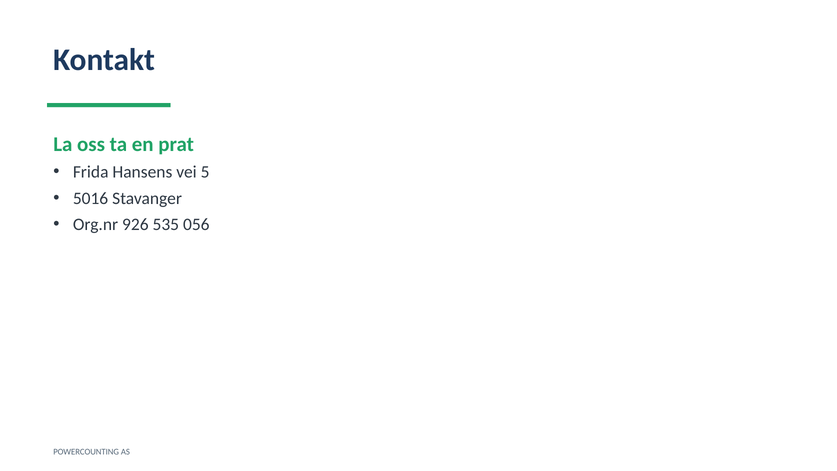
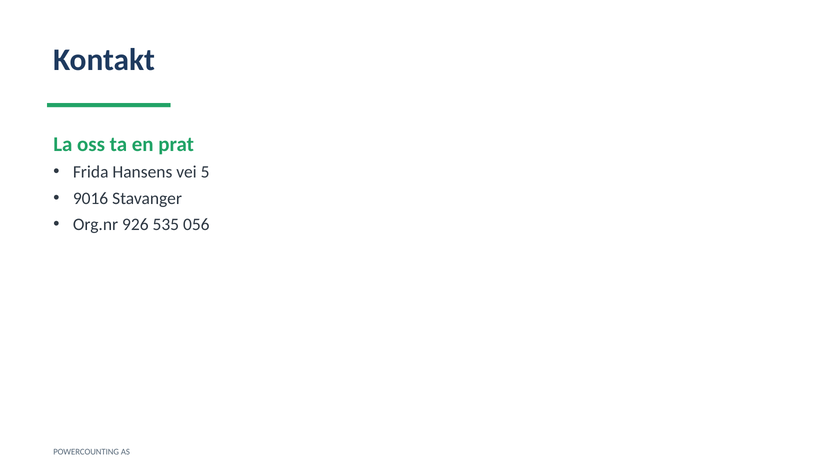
5016: 5016 -> 9016 (91, 198)
